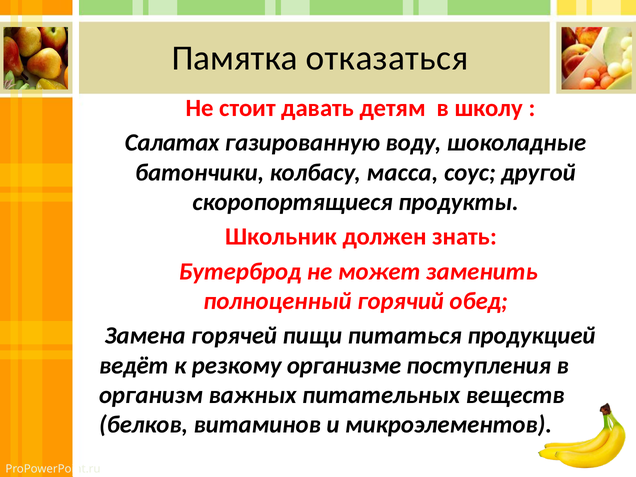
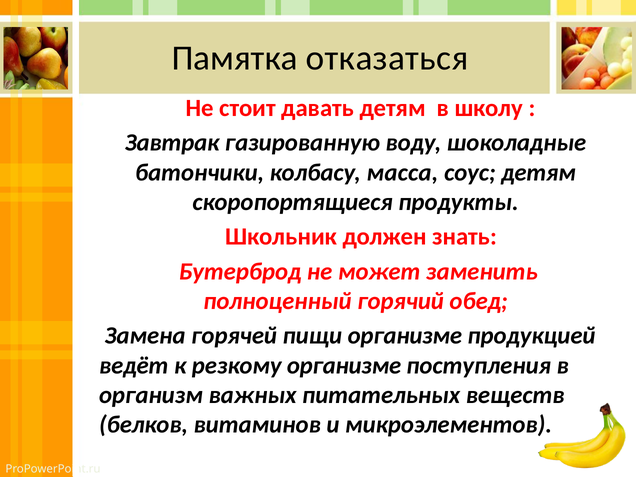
Салатах: Салатах -> Завтрак (172, 143)
соус другой: другой -> детям (539, 172)
пищи питаться: питаться -> организме (405, 336)
